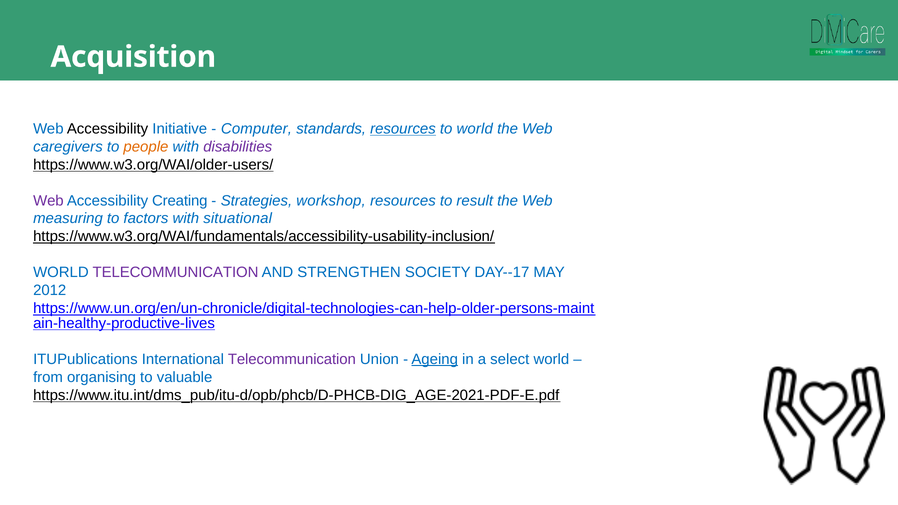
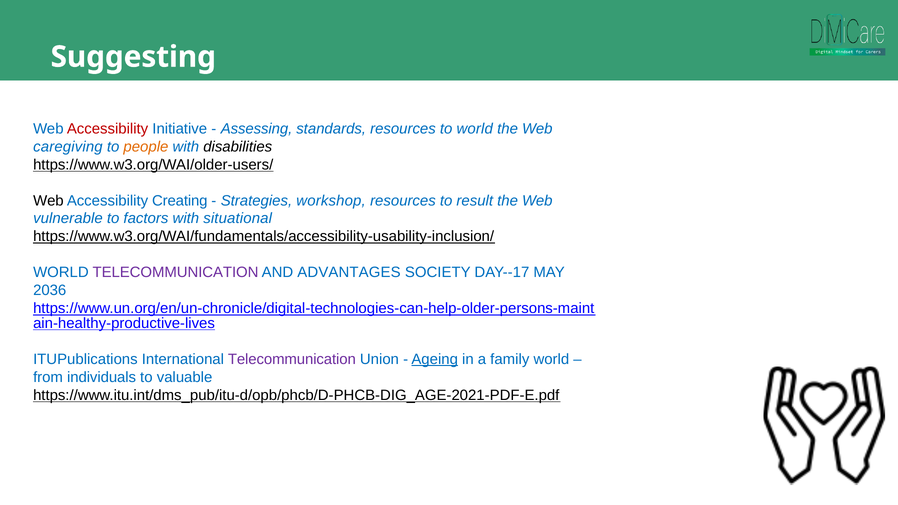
Acquisition: Acquisition -> Suggesting (133, 57)
Accessibility colour: black -> red (108, 129)
Computer: Computer -> Assessing (257, 129)
resources underline: present -> none (403, 129)
caregivers: caregivers -> caregiving (68, 147)
disabilities colour: purple -> black (238, 147)
Web colour: purple -> black (48, 201)
measuring: measuring -> vulnerable (68, 219)
STRENGTHEN: STRENGTHEN -> ADVANTAGES (349, 272)
2012: 2012 -> 2036 (50, 290)
select: select -> family (510, 359)
organising: organising -> individuals (102, 377)
